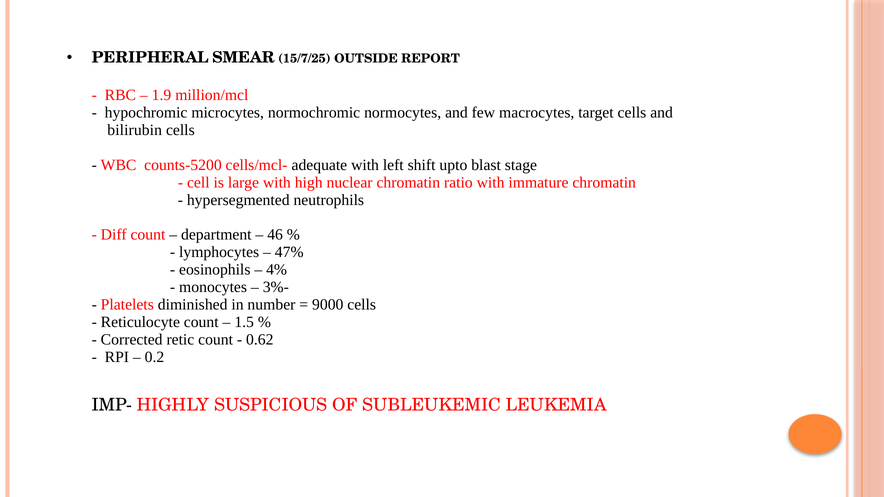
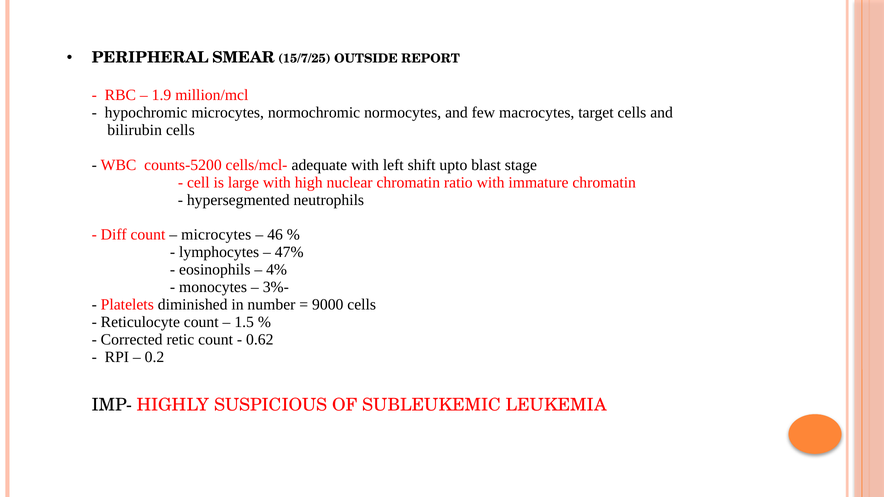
department: department -> microcytes (216, 235)
